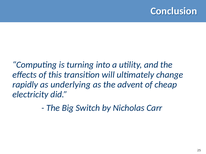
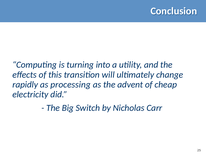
underlying: underlying -> processing (71, 85)
